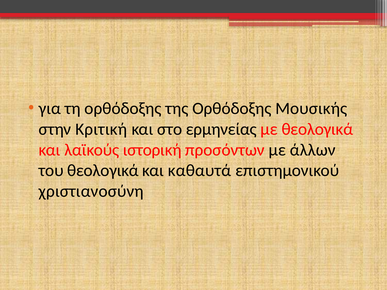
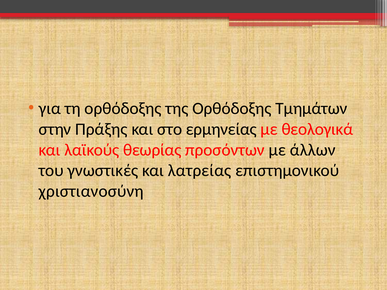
Μουσικής: Μουσικής -> Τμημάτων (311, 109)
Κριτική: Κριτική -> Πράξης (101, 129)
ιστορική: ιστορική -> θεωρίας (152, 150)
του θεολογικά: θεολογικά -> γνωστικές (103, 171)
καθαυτά: καθαυτά -> λατρείας (200, 171)
